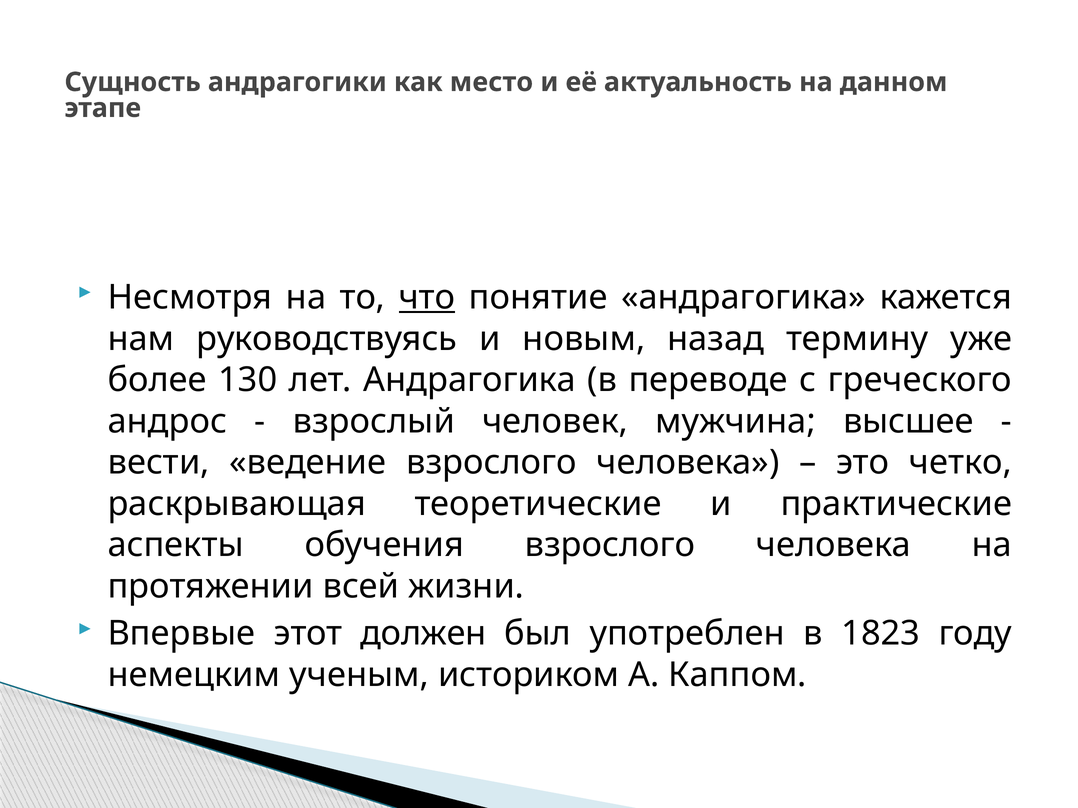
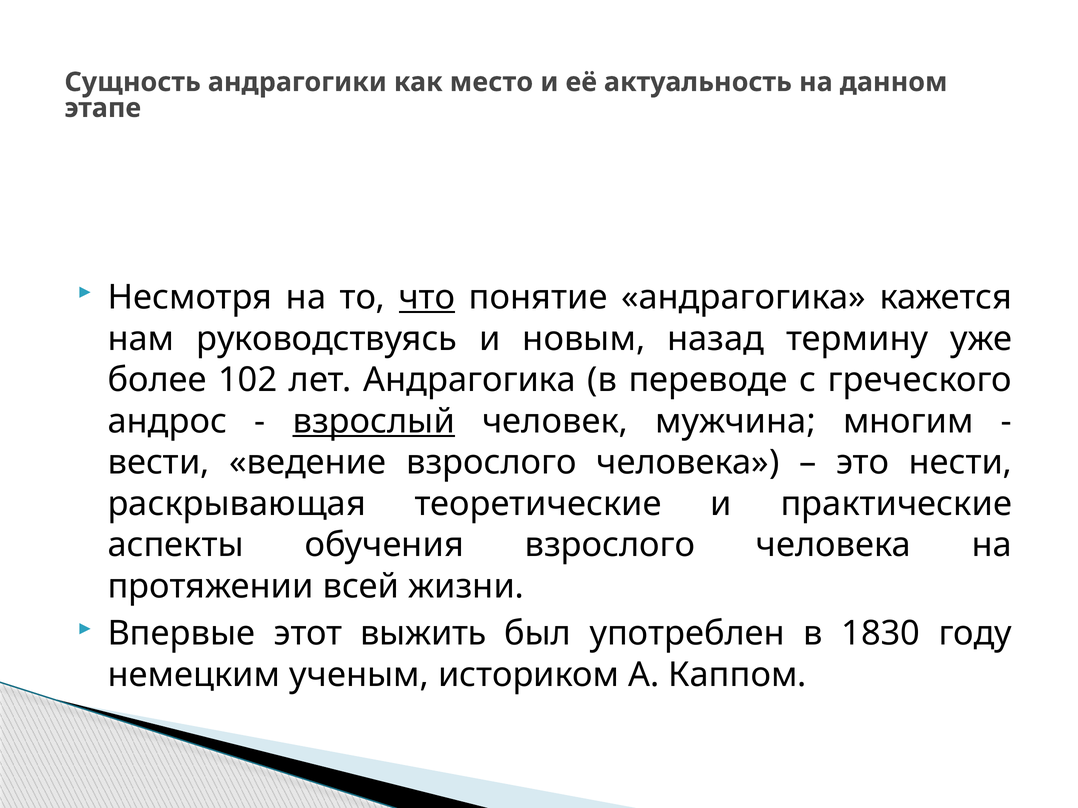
130: 130 -> 102 (248, 380)
взрослый underline: none -> present (374, 421)
высшее: высшее -> многим (908, 421)
четко: четко -> нести (960, 463)
должен: должен -> выжить (423, 634)
1823: 1823 -> 1830 (881, 634)
